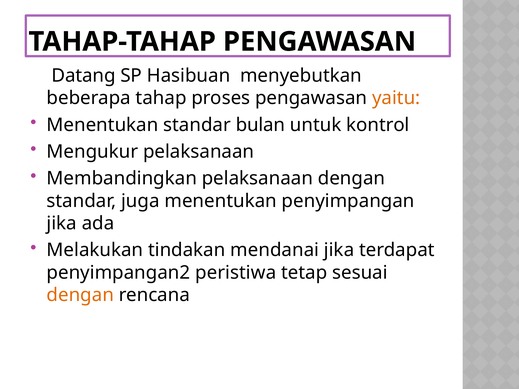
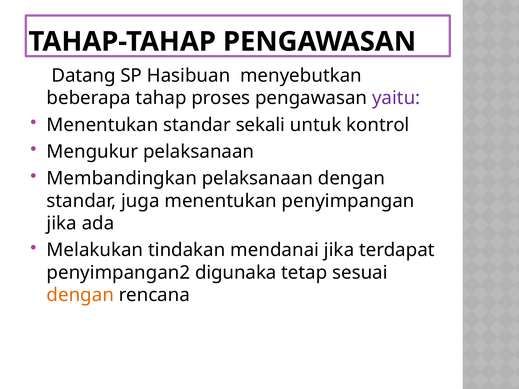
yaitu colour: orange -> purple (396, 98)
bulan: bulan -> sekali (260, 125)
peristiwa: peristiwa -> digunaka (236, 273)
